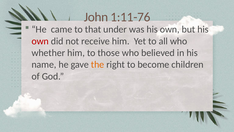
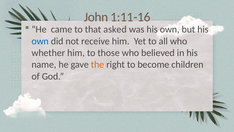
1:11-76: 1:11-76 -> 1:11-16 (130, 17)
under: under -> asked (115, 29)
own colour: red -> blue (40, 41)
